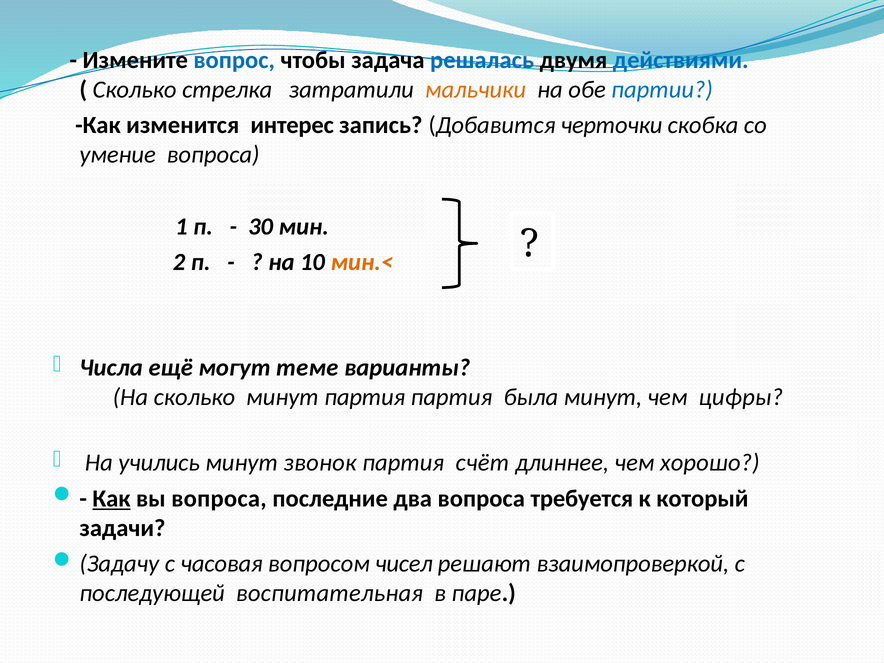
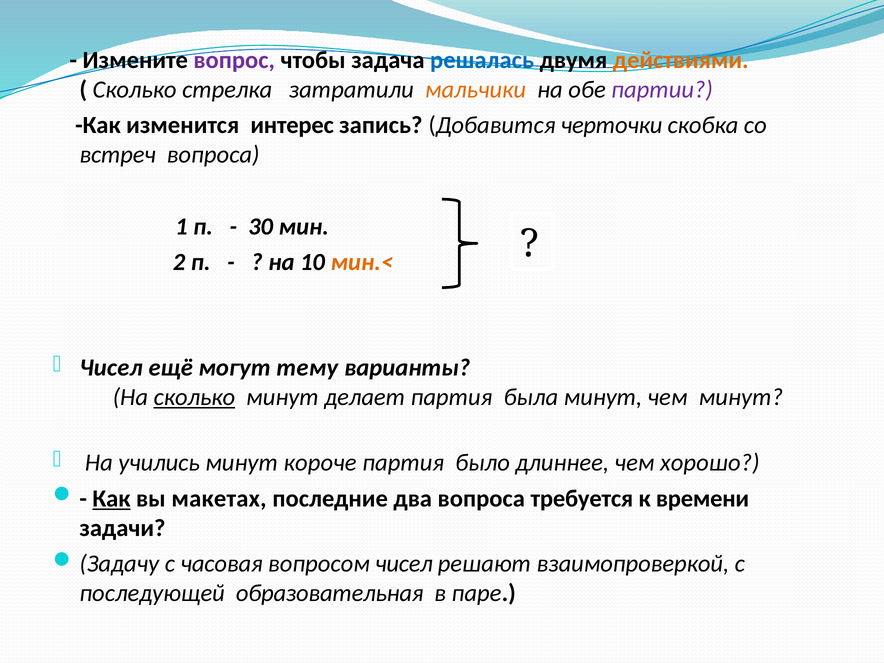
вопрос colour: blue -> purple (234, 60)
действиями colour: blue -> orange (681, 60)
партии colour: blue -> purple (662, 89)
умение: умение -> встреч (118, 155)
Числа: Числа -> Чисел (111, 368)
теме: теме -> тему (307, 368)
сколько underline: none -> present (194, 397)
минут партия: партия -> делает (365, 397)
чем цифры: цифры -> минут (741, 397)
звонок: звонок -> короче (320, 463)
счёт: счёт -> было (483, 463)
вы вопроса: вопроса -> макетах (219, 498)
который: который -> времени (703, 498)
воспитательная: воспитательная -> образовательная (330, 593)
